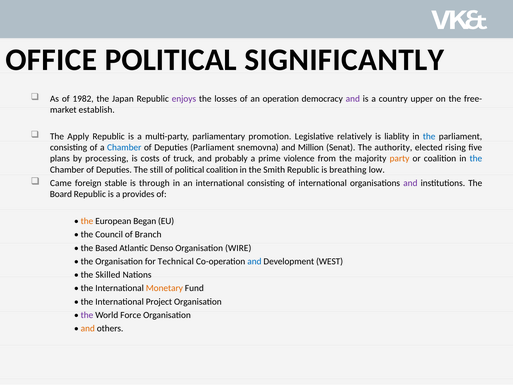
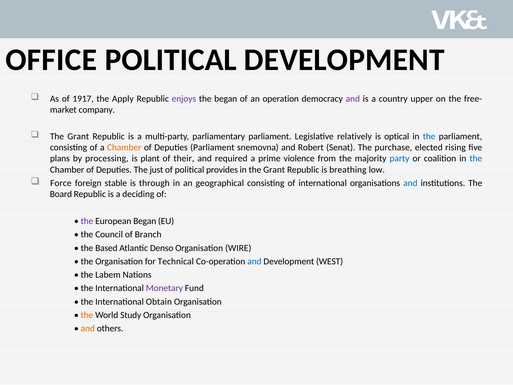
POLITICAL SIGNIFICANTLY: SIGNIFICANTLY -> DEVELOPMENT (344, 60)
1982: 1982 -> 1917 (83, 99)
Japan: Japan -> Apply (123, 99)
the losses: losses -> began (226, 99)
establish: establish -> company (97, 110)
Apply: Apply -> Grant (78, 136)
parliamentary promotion: promotion -> parliament (270, 136)
liablity: liablity -> optical (397, 136)
Chamber colour: blue -> orange (124, 147)
Million: Million -> Robert (311, 147)
authority: authority -> purchase (393, 147)
costs: costs -> plant (150, 158)
truck: truck -> their (184, 158)
probably: probably -> required (231, 158)
party colour: orange -> blue (400, 158)
still: still -> just (156, 170)
political coalition: coalition -> provides (222, 170)
in the Smith: Smith -> Grant (274, 170)
Came: Came -> Force (61, 183)
an international: international -> geographical (220, 183)
and colour: purple -> blue (410, 183)
provides: provides -> deciding (138, 194)
the colour: orange -> purple (87, 221)
Skilled: Skilled -> Labem (108, 275)
Monetary colour: orange -> purple (164, 288)
Project: Project -> Obtain (159, 301)
the colour: purple -> orange (87, 315)
Force: Force -> Study (131, 315)
